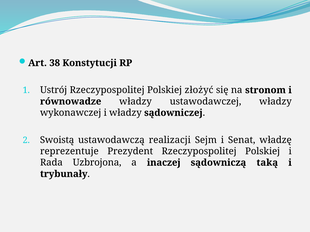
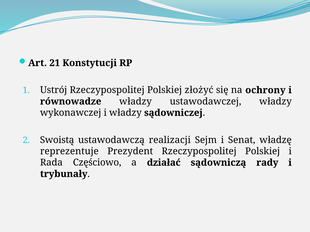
38: 38 -> 21 (55, 63)
stronom: stronom -> ochrony (265, 90)
Uzbrojona: Uzbrojona -> Częściowo (97, 163)
inaczej: inaczej -> działać (164, 163)
taką: taką -> rady (267, 163)
